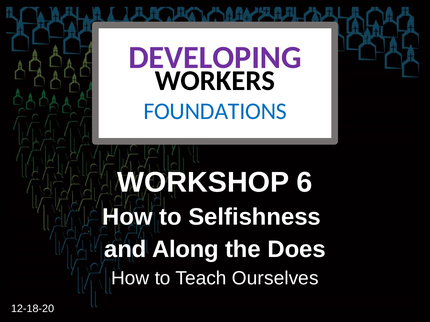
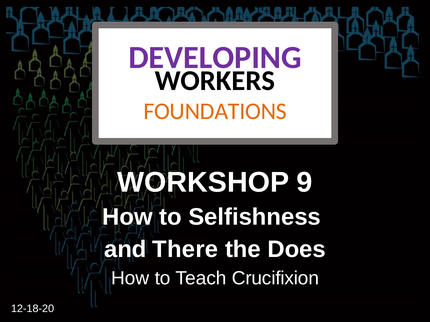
FOUNDATIONS colour: blue -> orange (215, 112)
6: 6 -> 9 (305, 183)
Along: Along -> There (185, 250)
Ourselves: Ourselves -> Crucifixion (275, 279)
